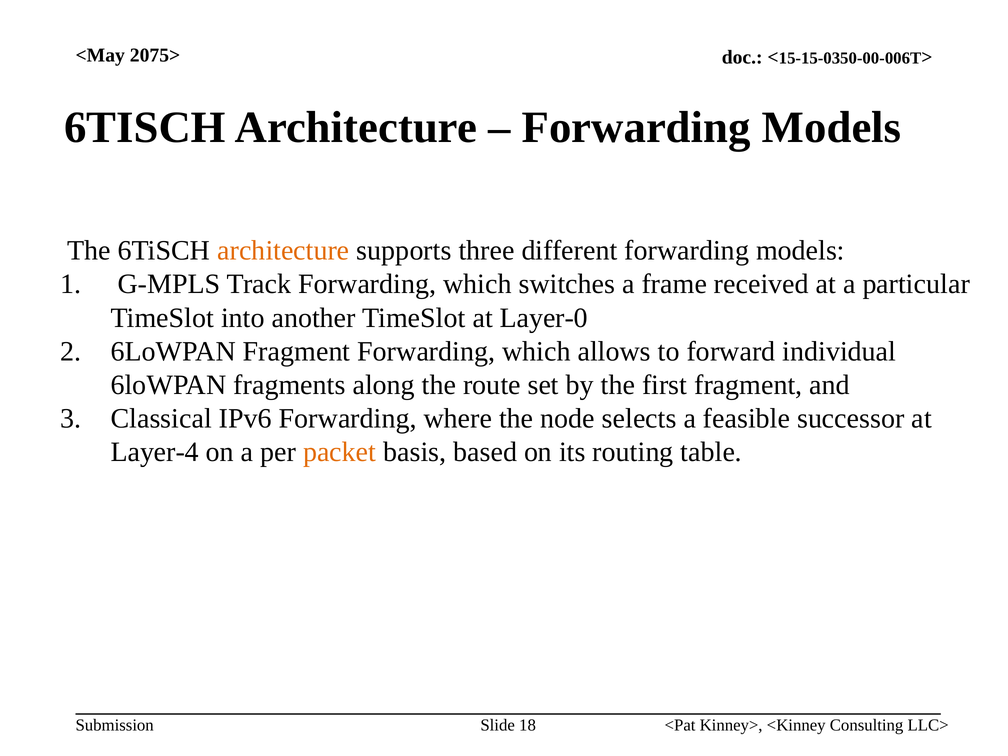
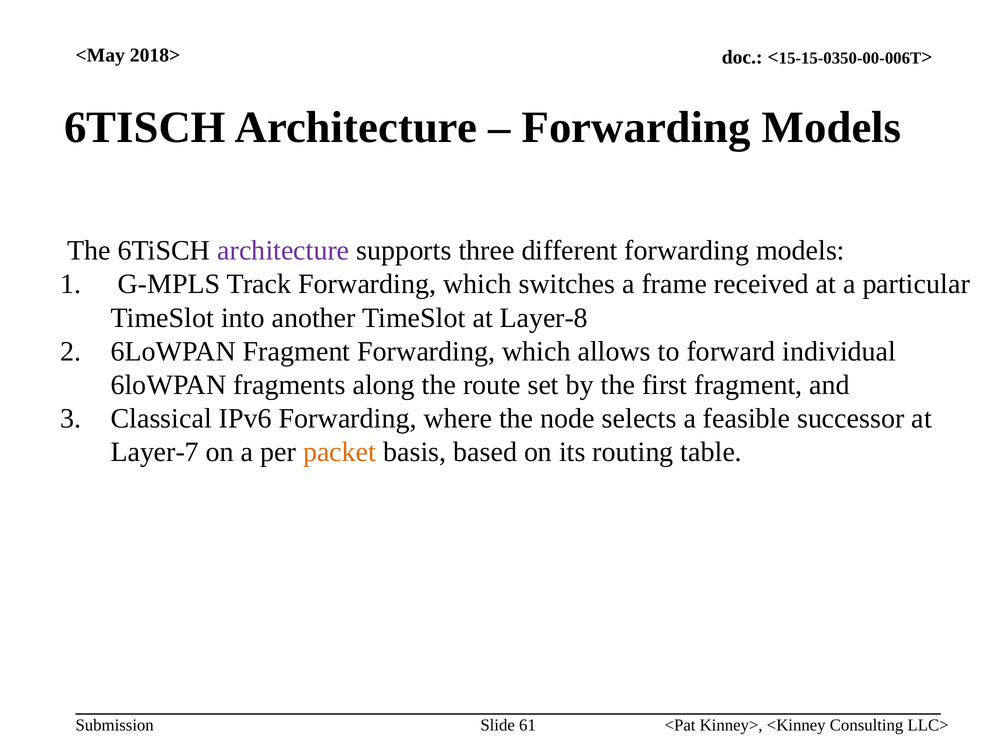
2075>: 2075> -> 2018> (155, 55)
architecture colour: orange -> purple (283, 251)
Layer-0: Layer-0 -> Layer-8 (544, 318)
Layer-4: Layer-4 -> Layer-7 (155, 452)
18: 18 -> 61 (528, 725)
